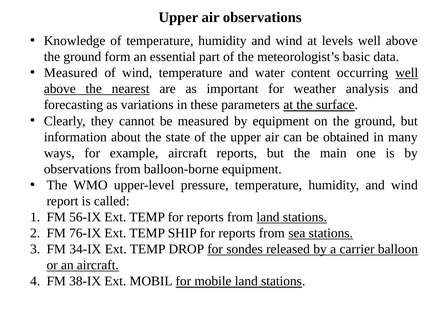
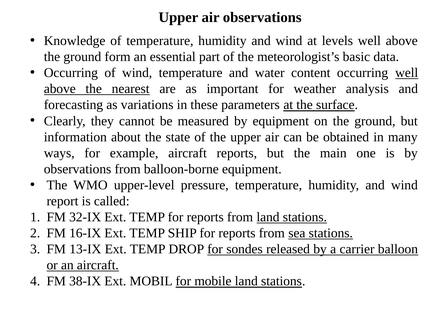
Measured: Measured -> Occurring (71, 73)
56-IX: 56-IX -> 32-IX (85, 217)
76-IX: 76-IX -> 16-IX (85, 234)
34-IX: 34-IX -> 13-IX (85, 250)
